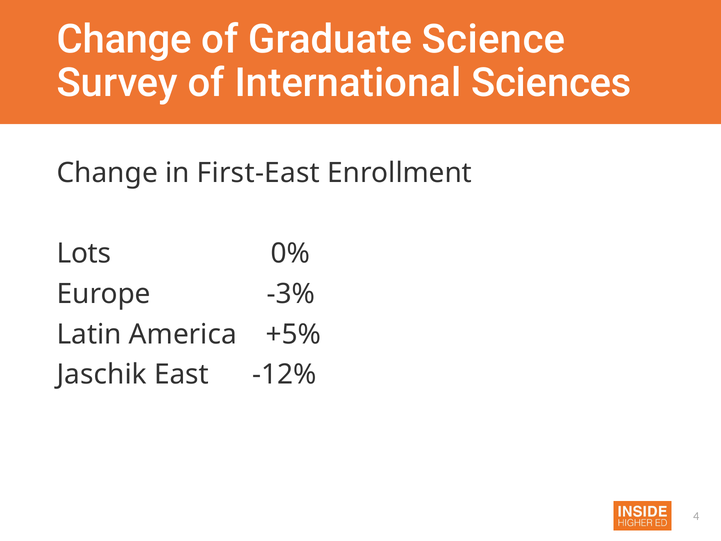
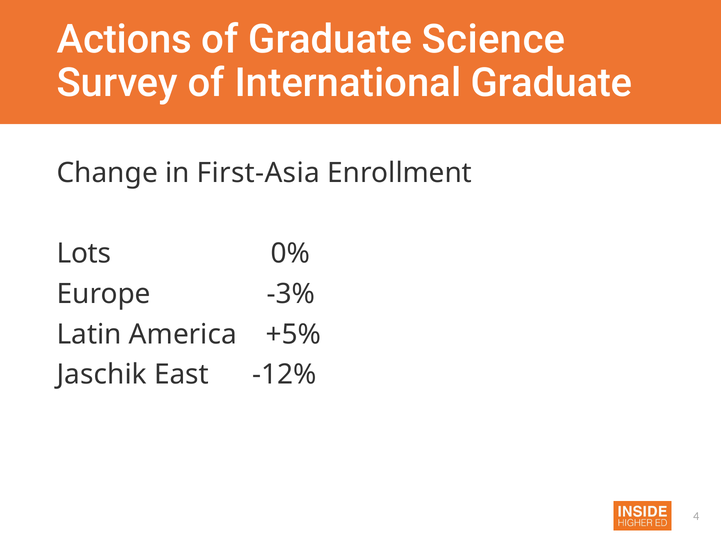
Change: Change -> Actions (124, 40)
International Sciences: Sciences -> Graduate (551, 83)
First-East: First-East -> First-Asia (258, 173)
